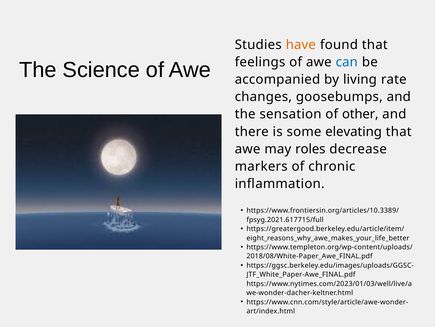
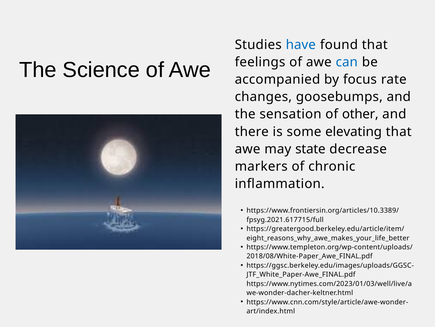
have colour: orange -> blue (301, 45)
living: living -> focus (360, 79)
roles: roles -> state (310, 149)
